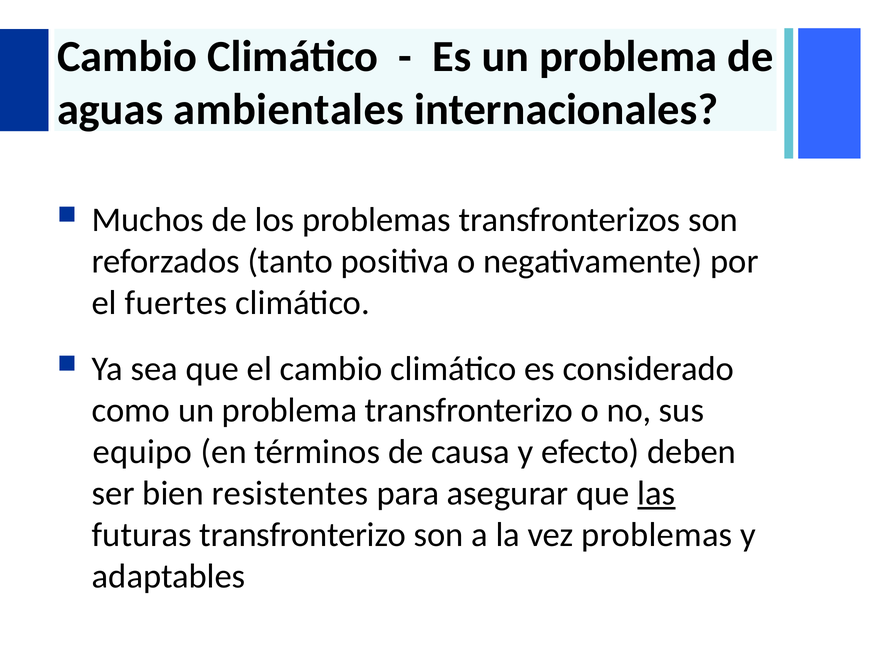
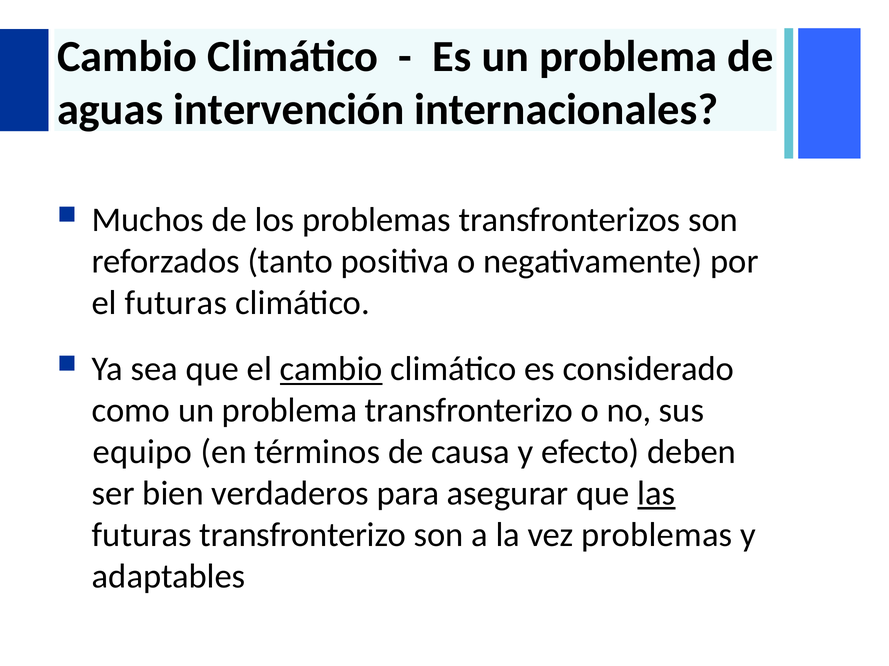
ambientales: ambientales -> intervención (289, 110)
el fuertes: fuertes -> futuras (176, 303)
cambio underline: none -> present (331, 369)
resistentes: resistentes -> verdaderos (290, 494)
